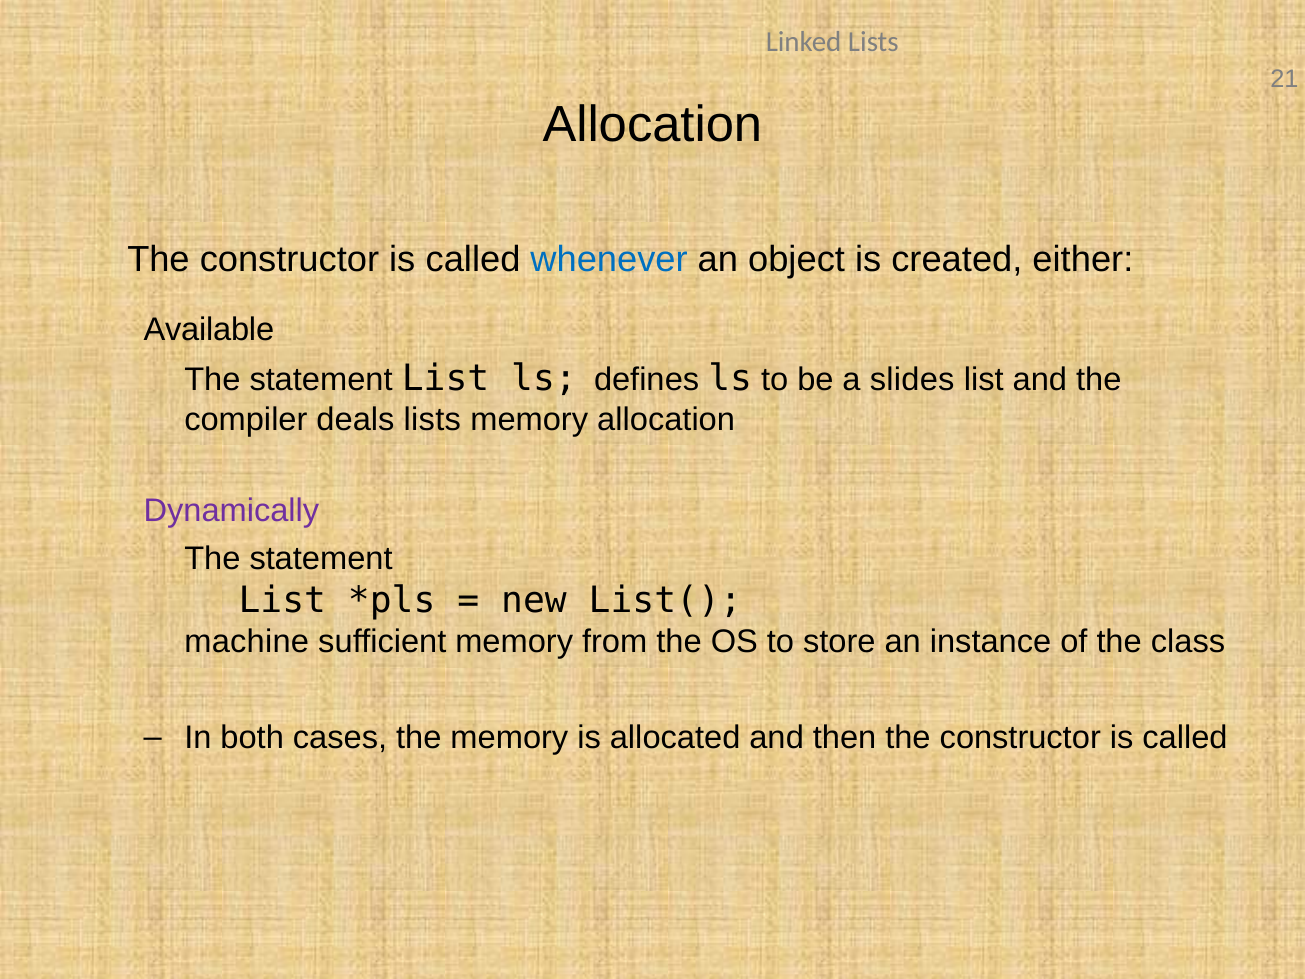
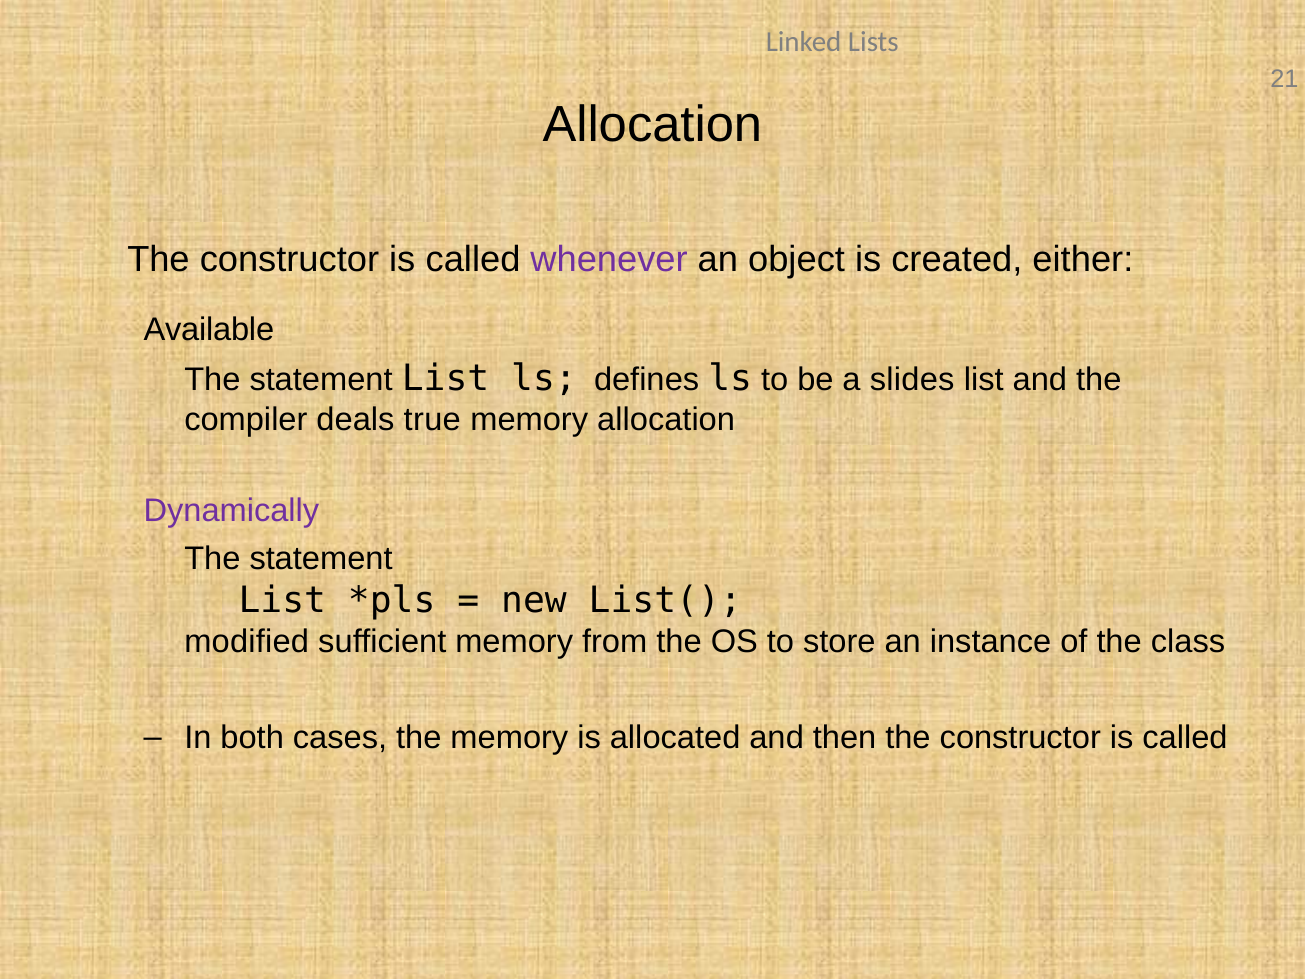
whenever colour: blue -> purple (609, 259)
deals lists: lists -> true (432, 420)
machine: machine -> modified (247, 641)
